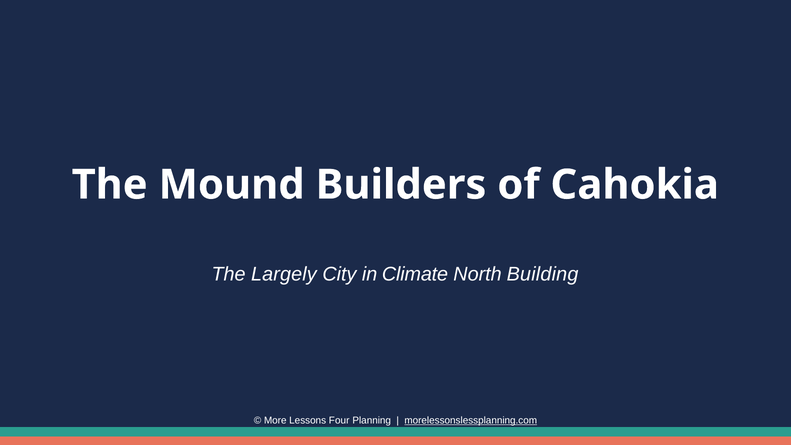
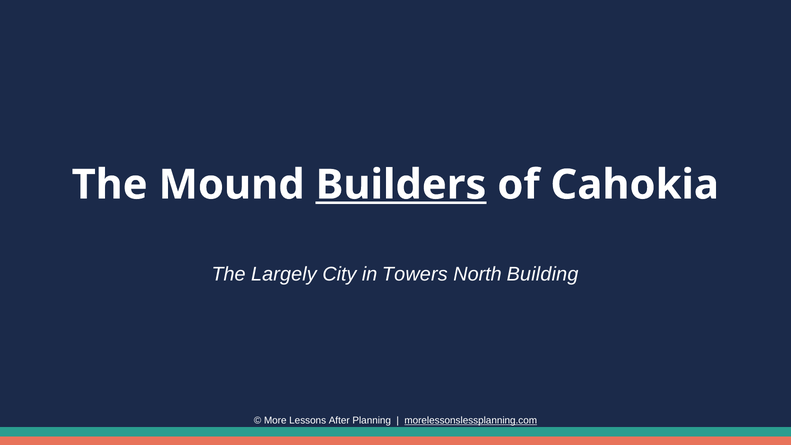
Builders underline: none -> present (401, 185)
Climate: Climate -> Towers (415, 274)
Four: Four -> After (339, 420)
